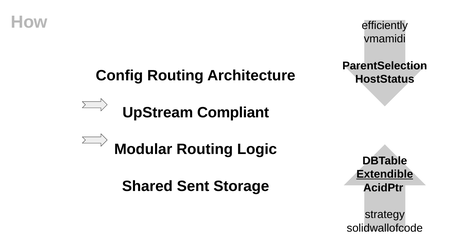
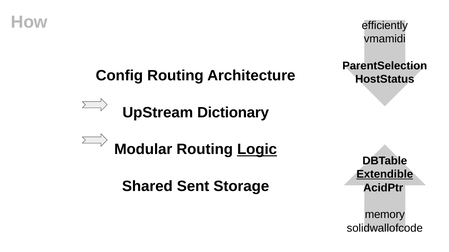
Compliant: Compliant -> Dictionary (233, 113)
Logic underline: none -> present (257, 150)
strategy: strategy -> memory (385, 215)
